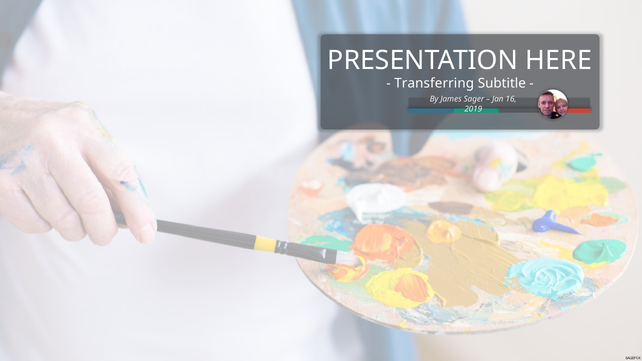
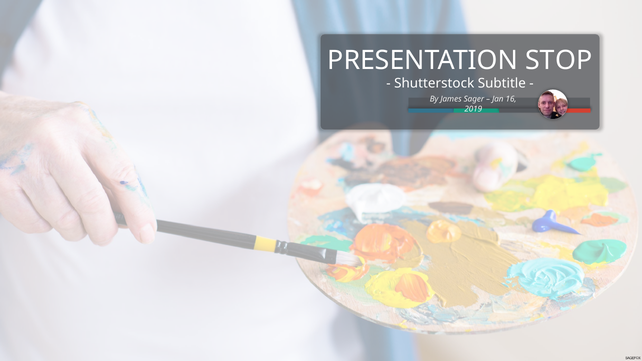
HERE: HERE -> STOP (559, 60)
Transferring: Transferring -> Shutterstock (434, 83)
